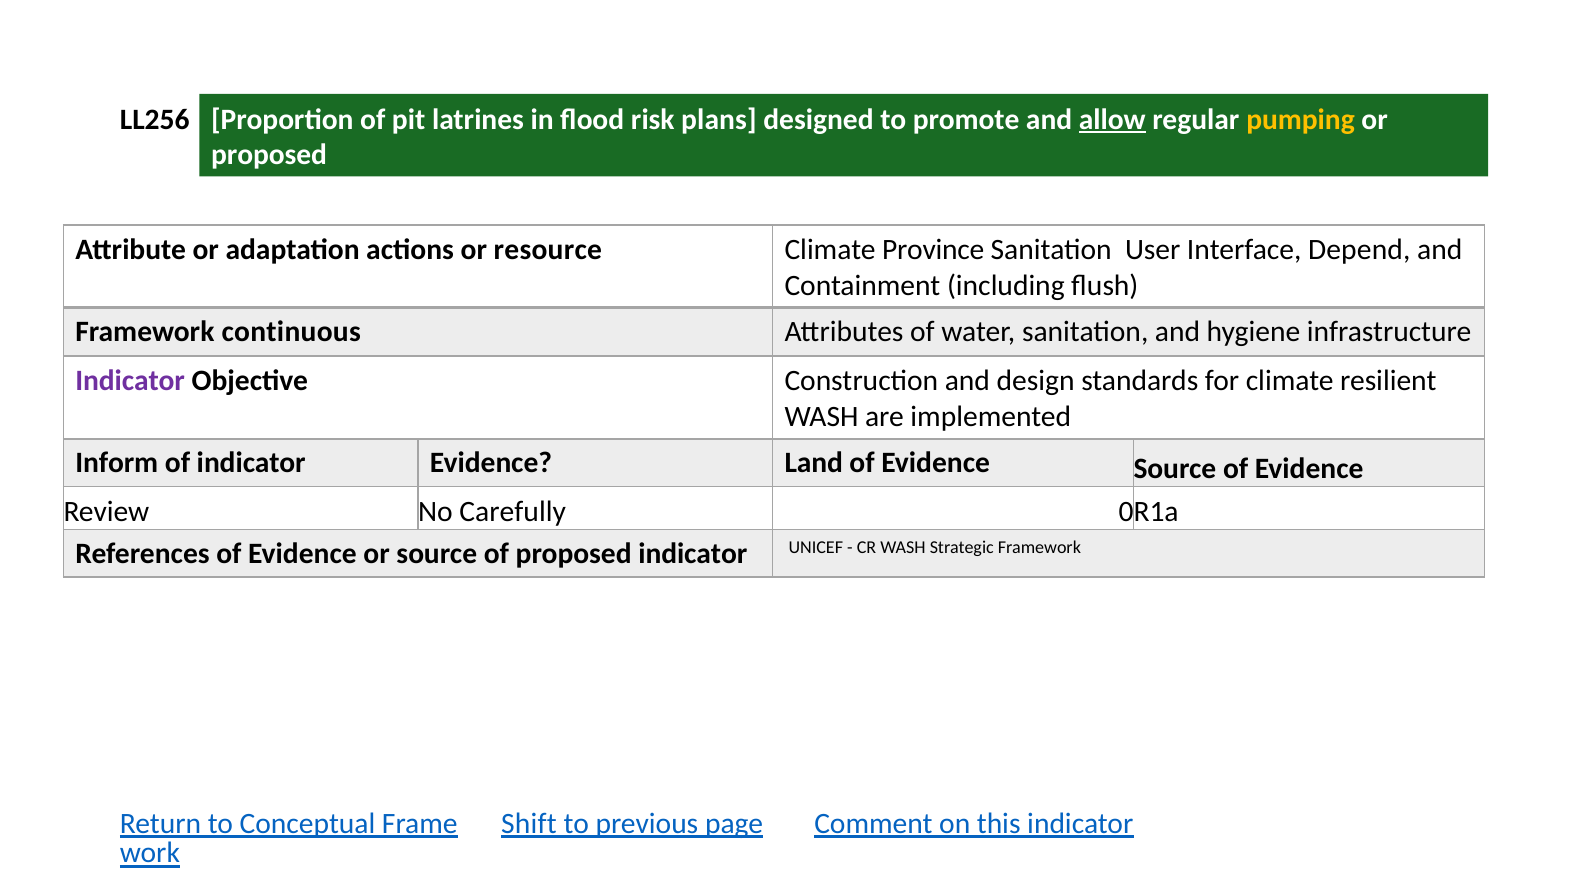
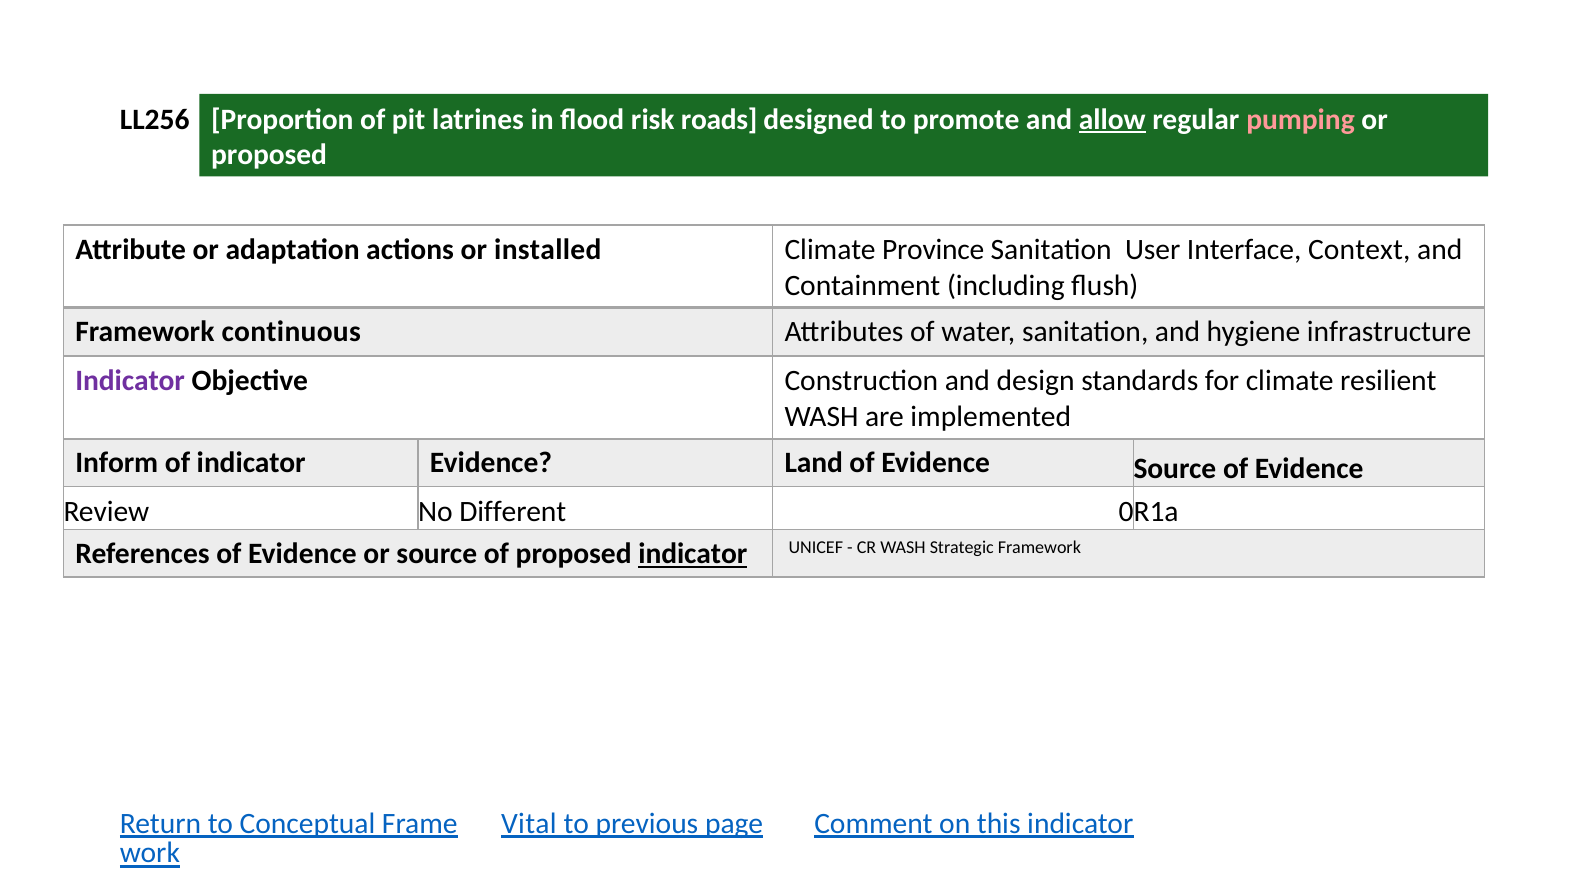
plans: plans -> roads (719, 120)
pumping colour: yellow -> pink (1301, 120)
resource: resource -> installed (548, 250)
Depend: Depend -> Context (1359, 250)
Carefully: Carefully -> Different (513, 512)
indicator underline: none -> present (693, 554)
Shift: Shift -> Vital (529, 824)
